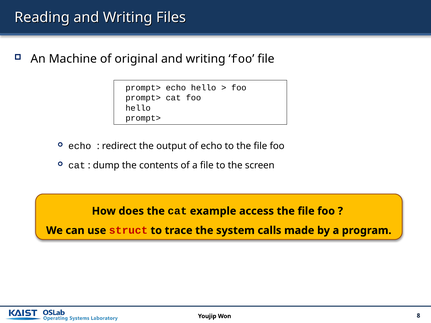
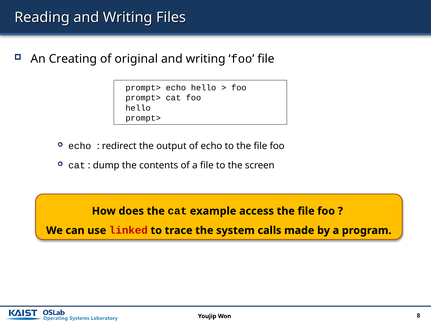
Machine: Machine -> Creating (73, 59)
struct: struct -> linked (128, 231)
